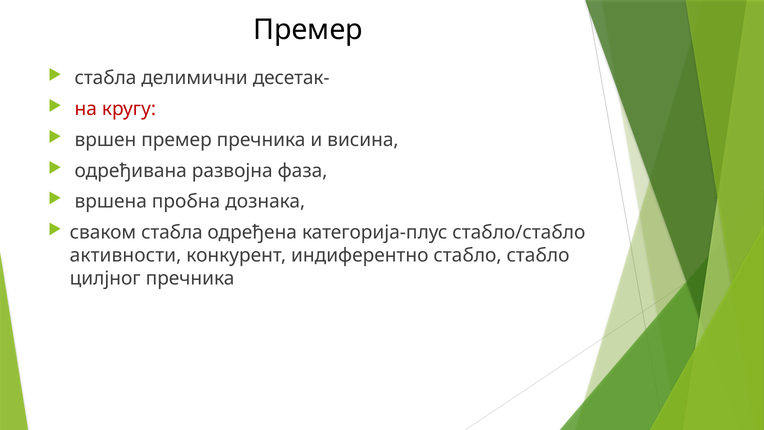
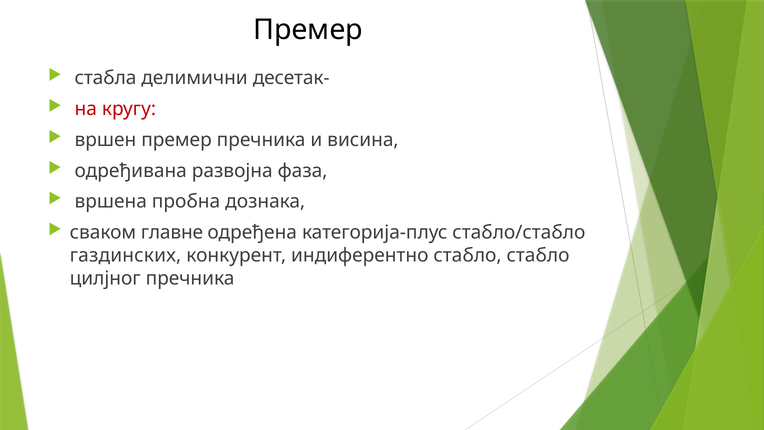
сваком стабла: стабла -> главне (172, 232)
активности: активности -> газдинских (125, 255)
